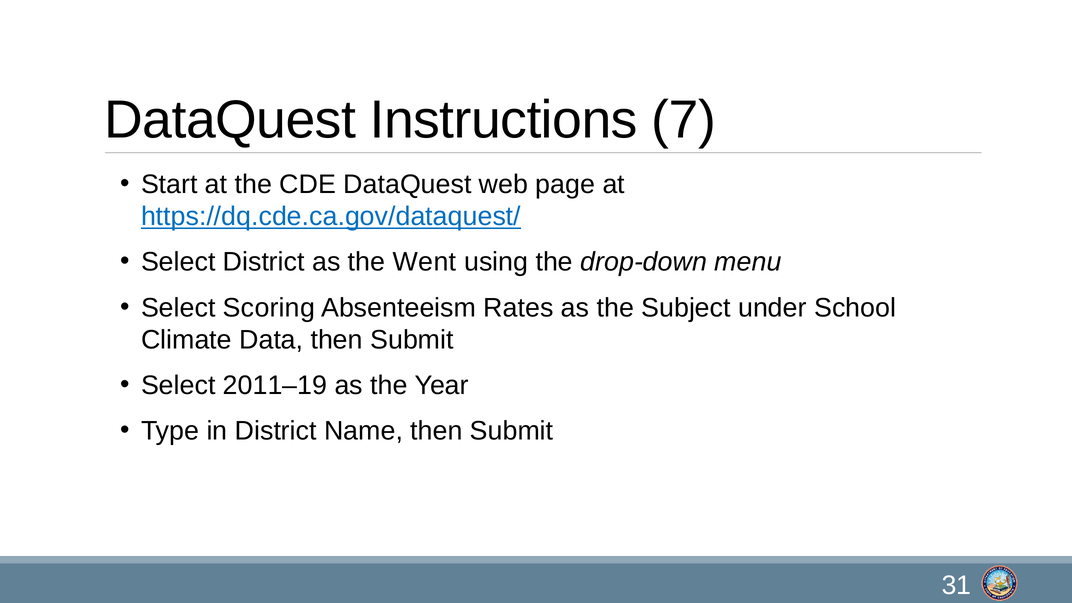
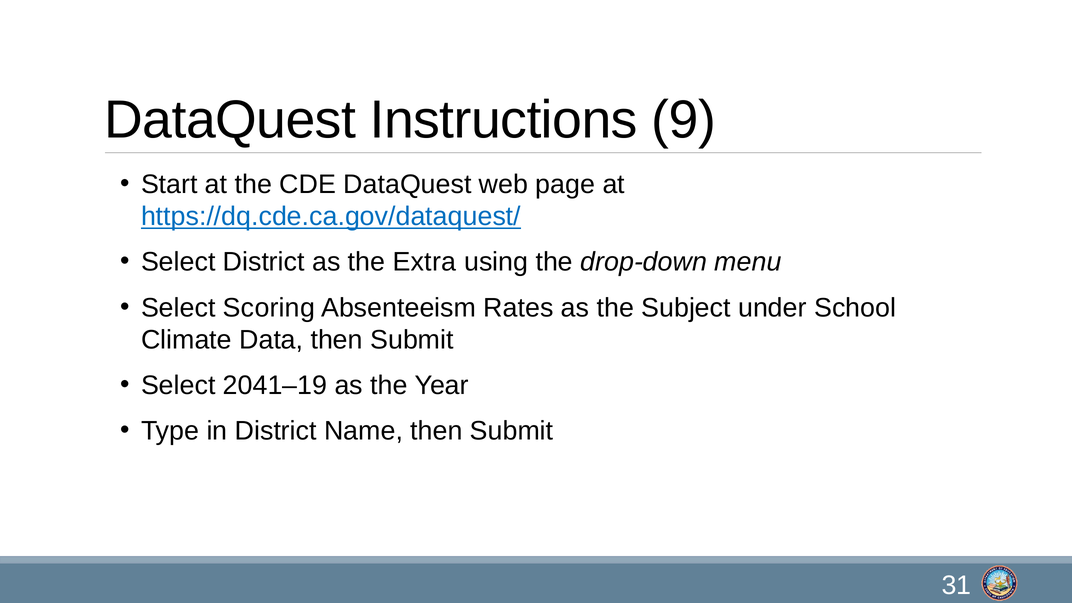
7: 7 -> 9 (684, 120)
Went: Went -> Extra (424, 262)
2011–19: 2011–19 -> 2041–19 (275, 385)
